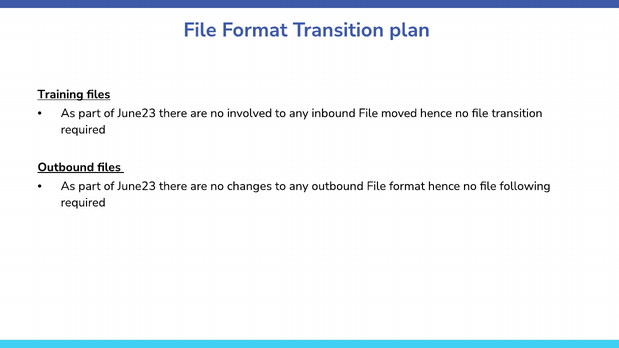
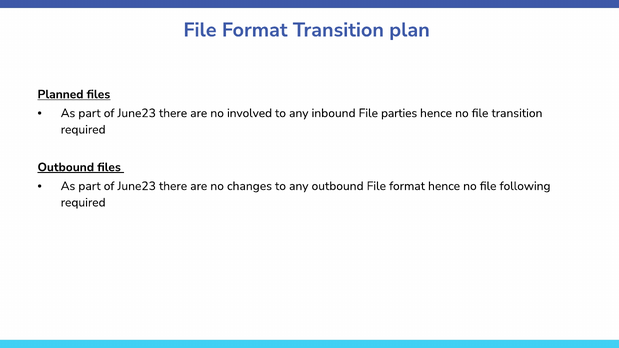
Training: Training -> Planned (60, 94)
moved: moved -> parties (399, 113)
